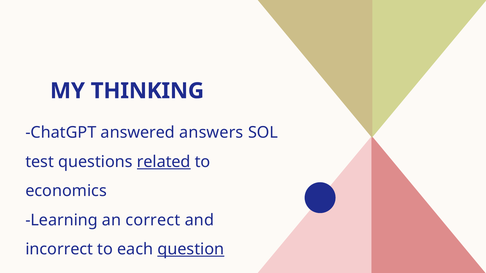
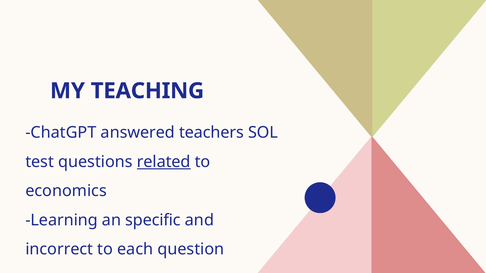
THINKING: THINKING -> TEACHING (147, 91)
answers: answers -> teachers (211, 133)
correct: correct -> specific (153, 220)
question underline: present -> none (191, 249)
